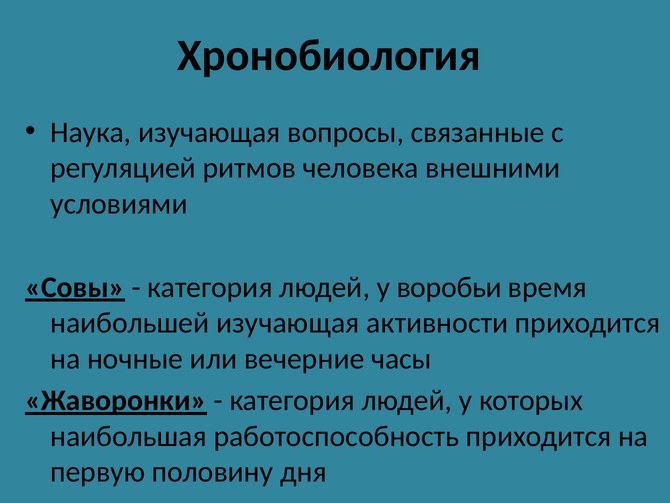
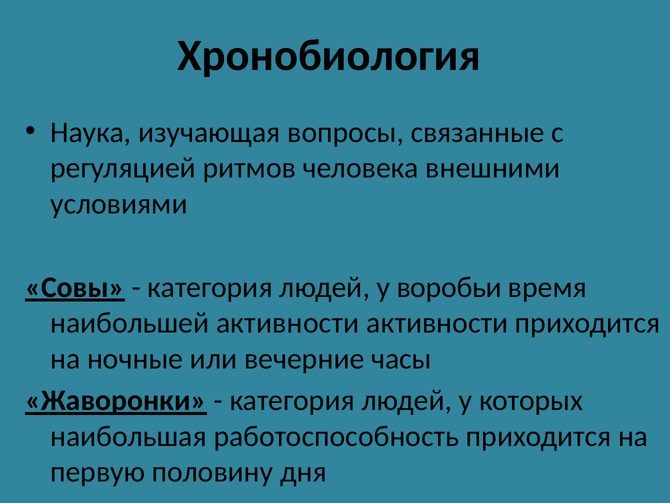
наибольшей изучающая: изучающая -> активности (288, 323)
